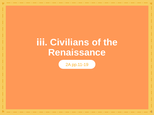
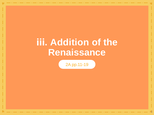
Civilians: Civilians -> Addition (70, 43)
